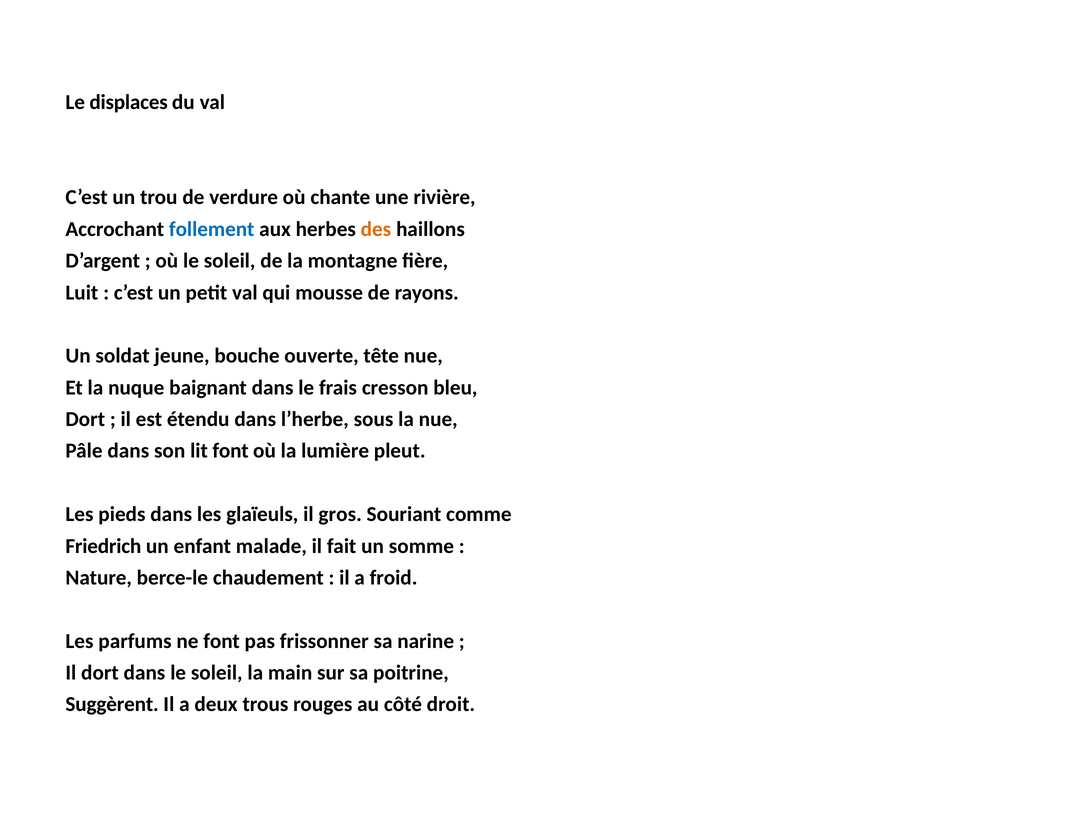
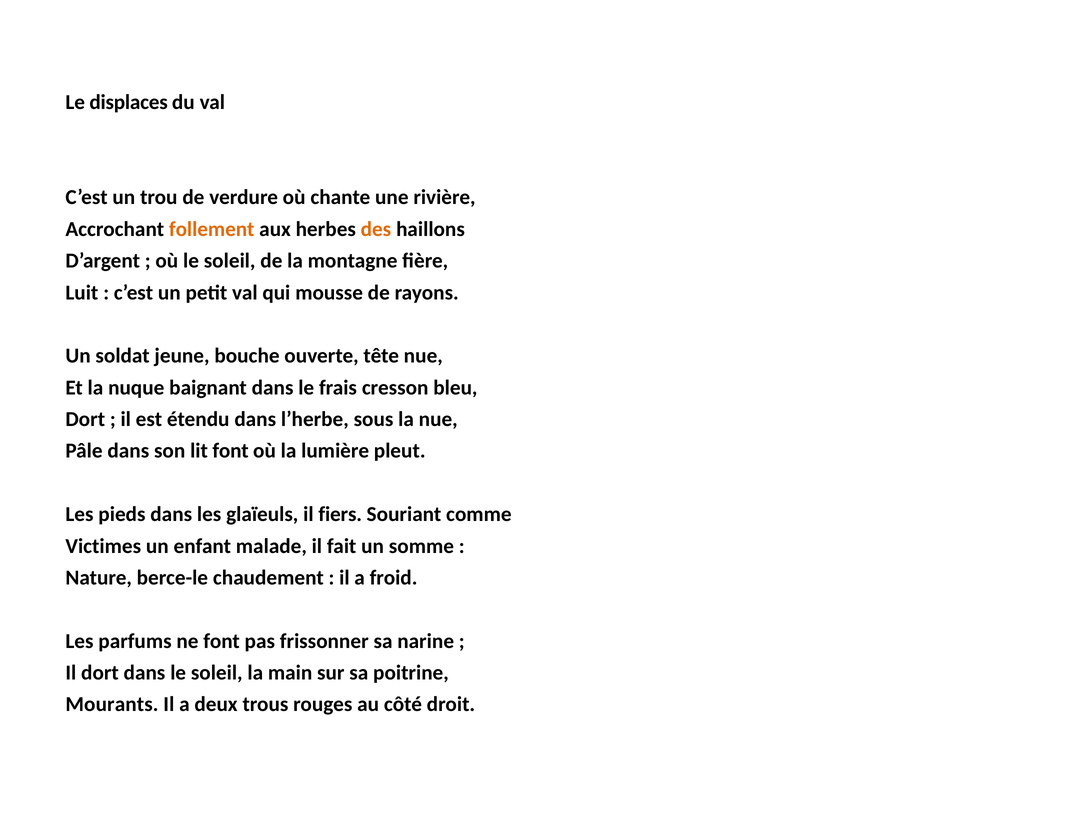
follement colour: blue -> orange (212, 229)
gros: gros -> fiers (340, 514)
Friedrich: Friedrich -> Victimes (103, 545)
Suggèrent: Suggèrent -> Mourants (112, 704)
